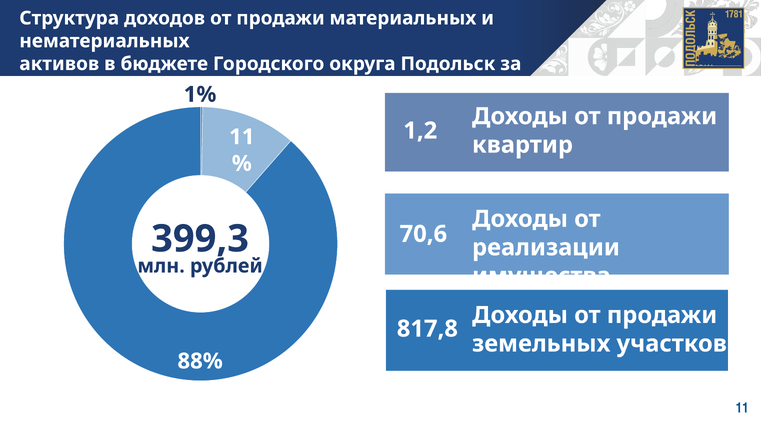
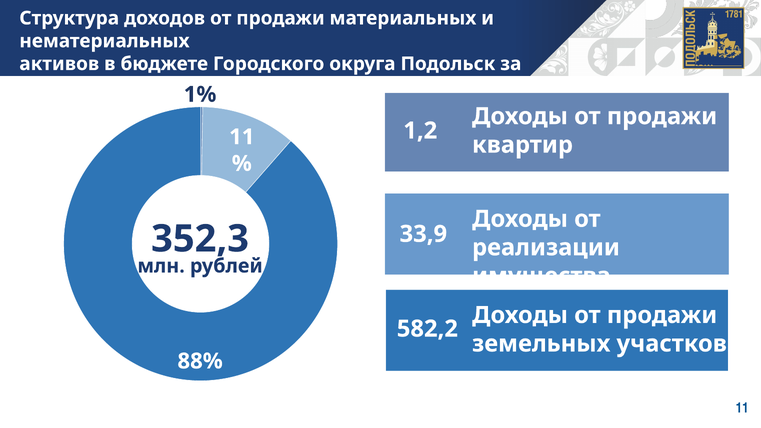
70,6: 70,6 -> 33,9 (423, 234)
399,3: 399,3 -> 352,3 (200, 239)
817,8: 817,8 -> 582,2 (427, 329)
